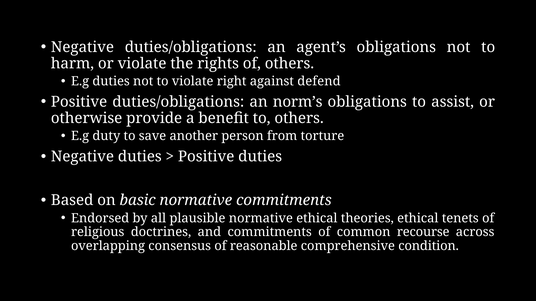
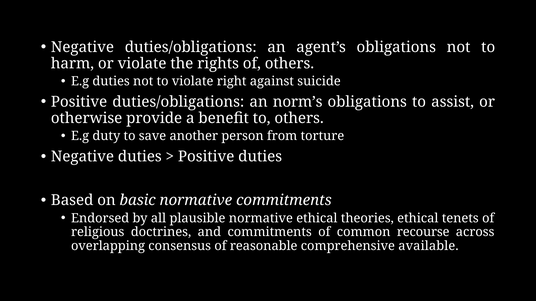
defend: defend -> suicide (319, 81)
condition: condition -> available (428, 246)
